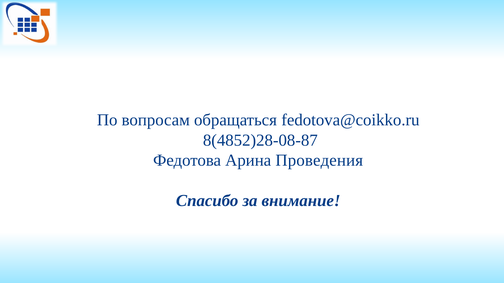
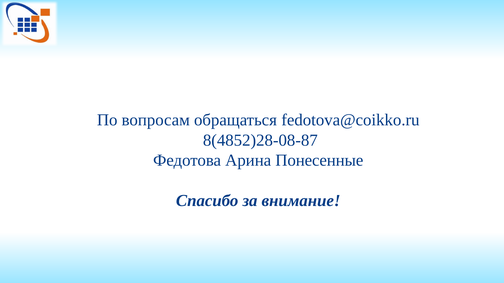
Проведения: Проведения -> Понесенные (319, 161)
